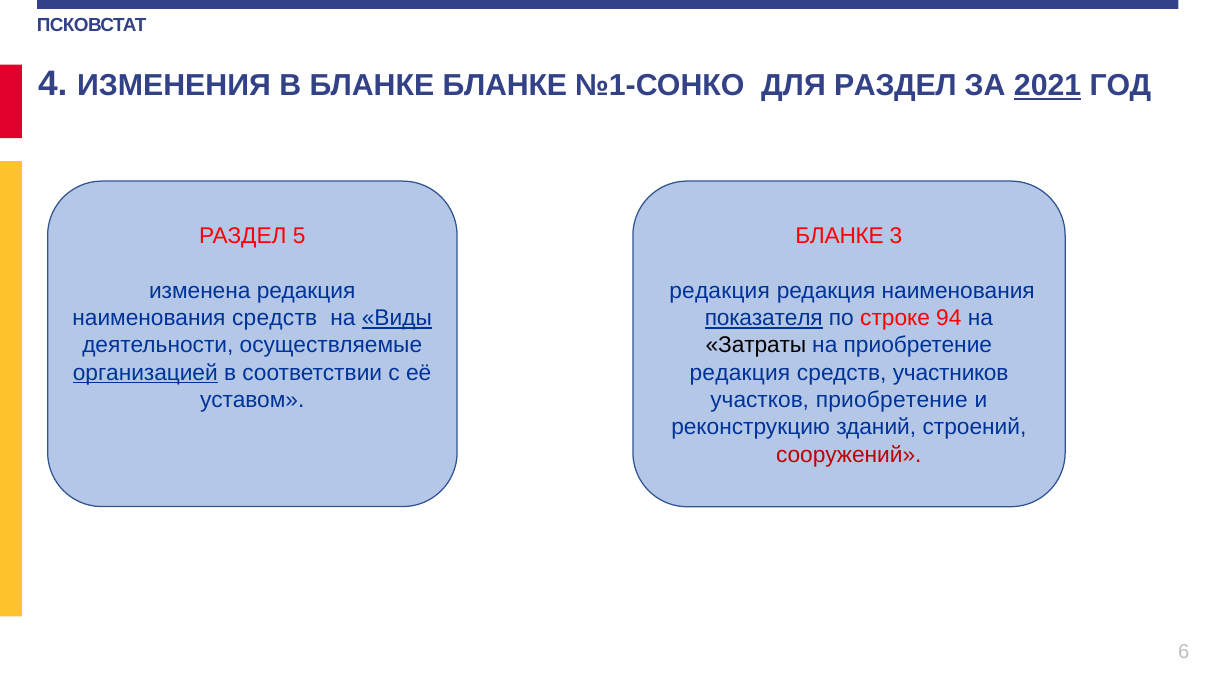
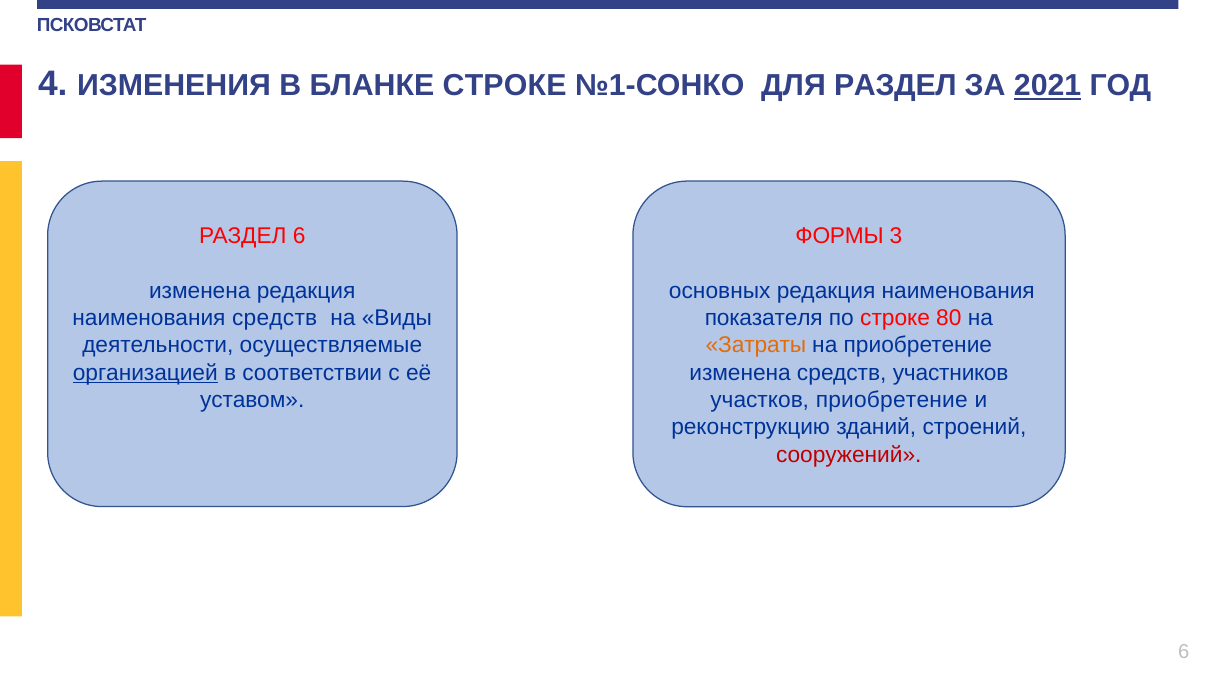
БЛАНКЕ БЛАНКЕ: БЛАНКЕ -> СТРОКЕ (505, 86)
РАЗДЕЛ 5: 5 -> 6 (299, 236)
БЛАНКЕ: БЛАНКЕ -> ФОРМЫ (840, 236)
редакция: редакция -> основных (720, 291)
Виды underline: present -> none (397, 318)
показателя underline: present -> none (764, 318)
94: 94 -> 80 (949, 318)
Затраты colour: black -> orange (756, 345)
редакция: редакция -> изменена (740, 373)
